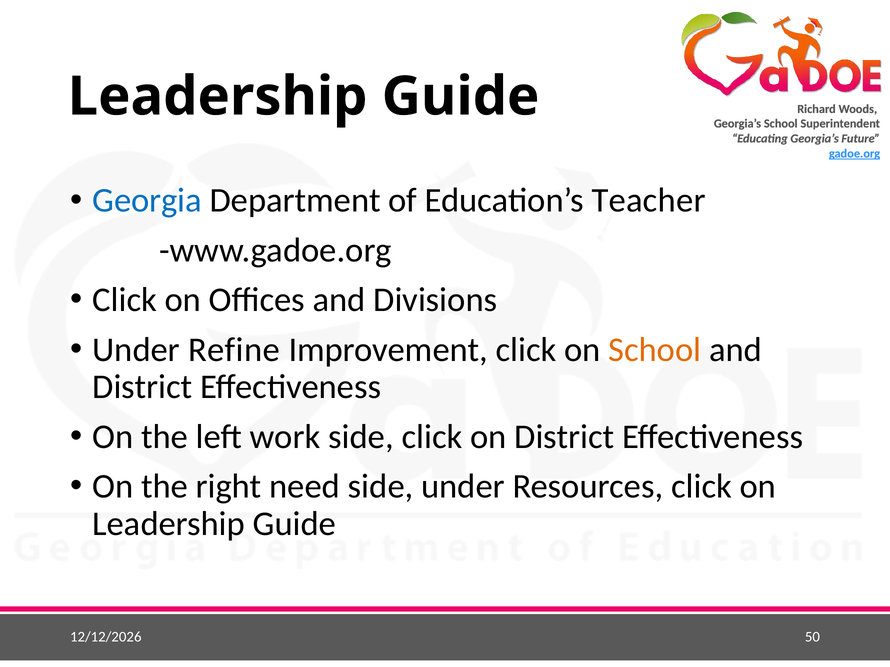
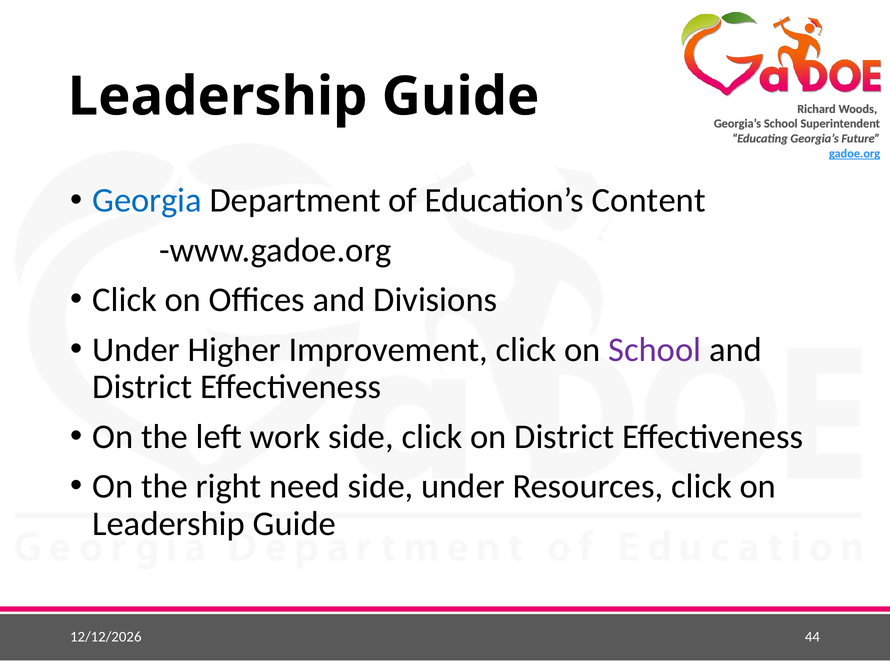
Teacher: Teacher -> Content (649, 201)
Refine: Refine -> Higher (234, 350)
School colour: orange -> purple (655, 350)
50: 50 -> 44 (812, 637)
